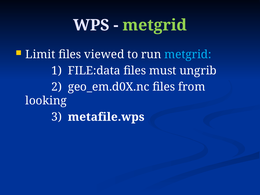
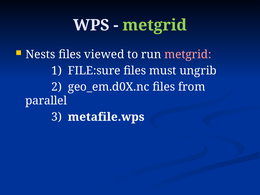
Limit: Limit -> Nests (40, 55)
metgrid colour: light blue -> pink (188, 55)
FILE:data: FILE:data -> FILE:sure (94, 71)
looking: looking -> parallel (46, 101)
